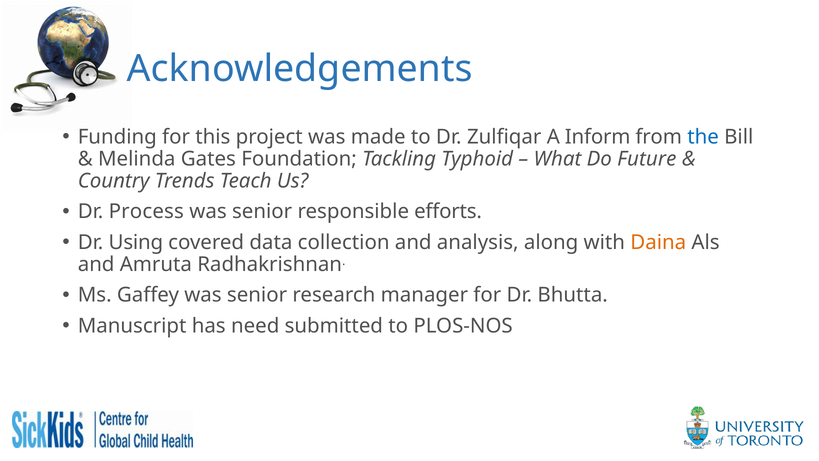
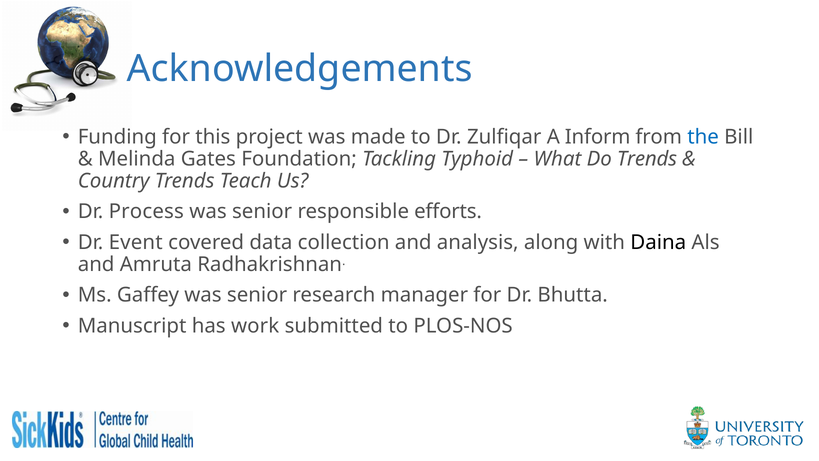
Do Future: Future -> Trends (647, 159)
Using: Using -> Event (136, 242)
Daina colour: orange -> black (658, 242)
need: need -> work (255, 326)
